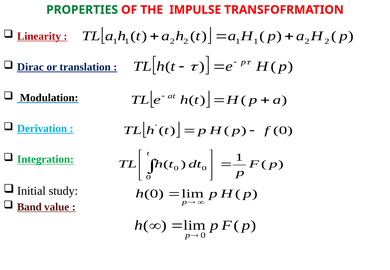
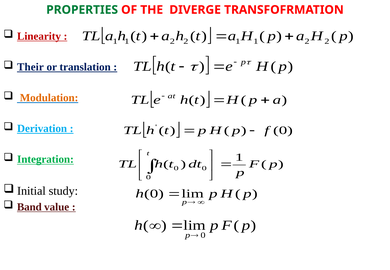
IMPULSE: IMPULSE -> DIVERGE (195, 10)
Dirac: Dirac -> Their (30, 67)
Modulation colour: black -> orange (49, 98)
